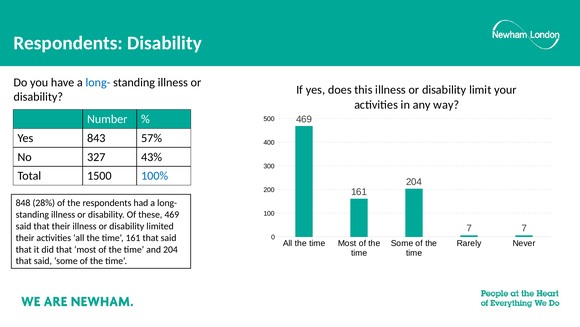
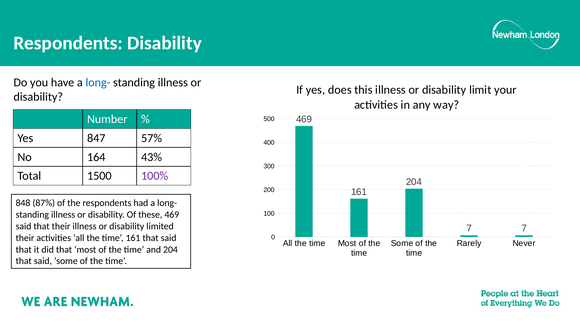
843: 843 -> 847 (96, 138)
327: 327 -> 164 (96, 157)
100% colour: blue -> purple (155, 176)
28%: 28% -> 87% (44, 203)
